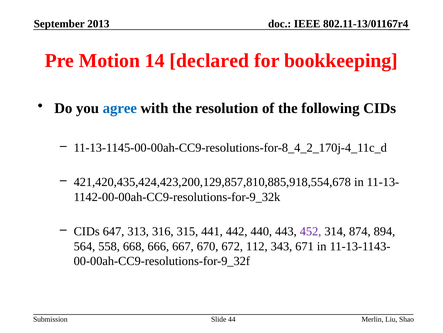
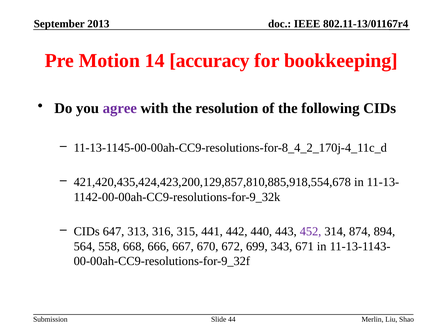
declared: declared -> accuracy (210, 60)
agree colour: blue -> purple (120, 108)
112: 112 -> 699 (257, 246)
